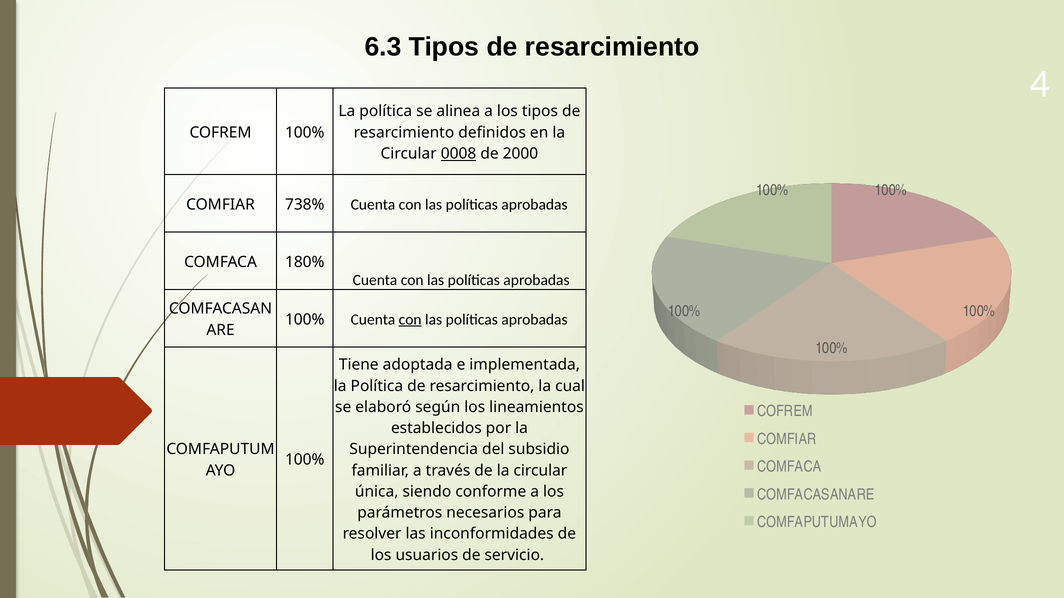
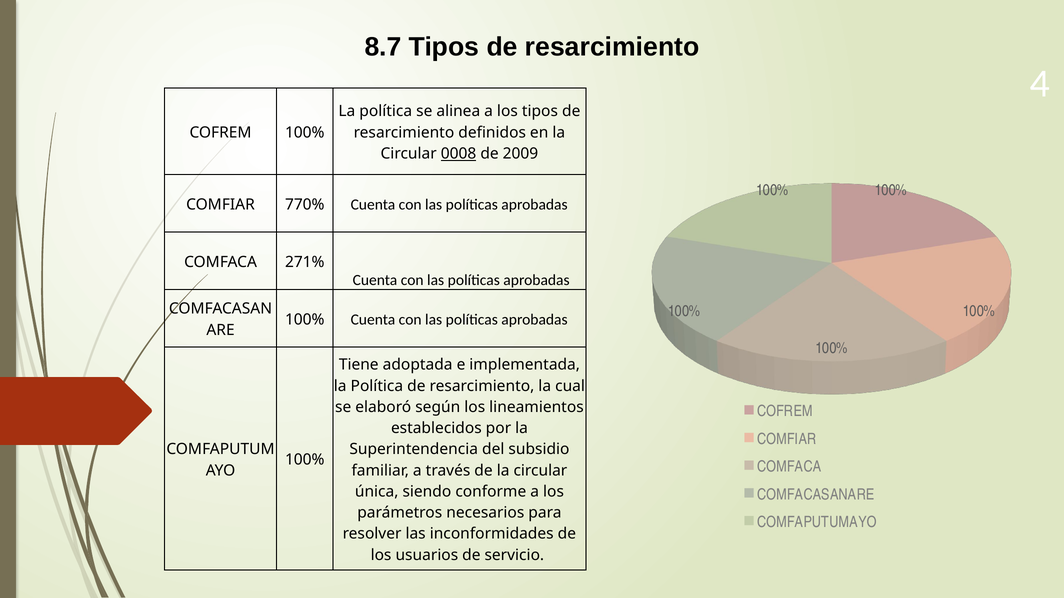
6.3: 6.3 -> 8.7 (383, 47)
2000: 2000 -> 2009 (520, 154)
738%: 738% -> 770% (305, 205)
180%: 180% -> 271% (305, 262)
con underline: present -> none (410, 320)
